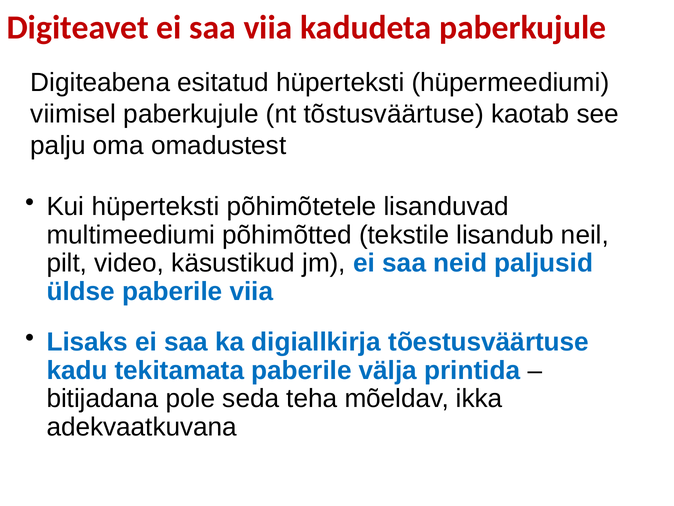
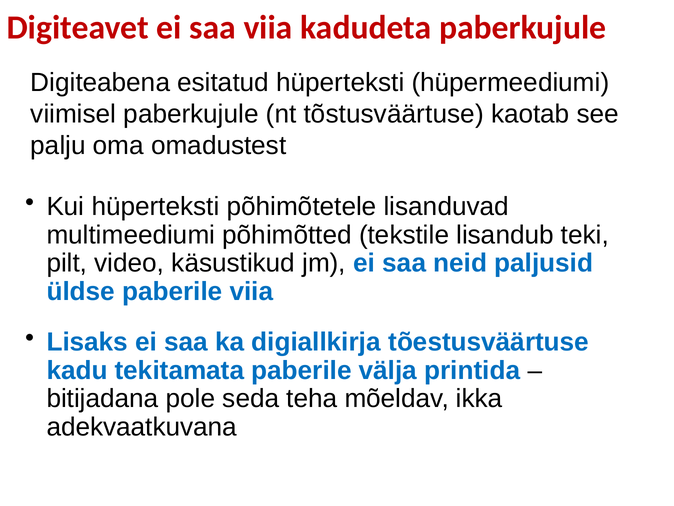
neil: neil -> teki (585, 235)
